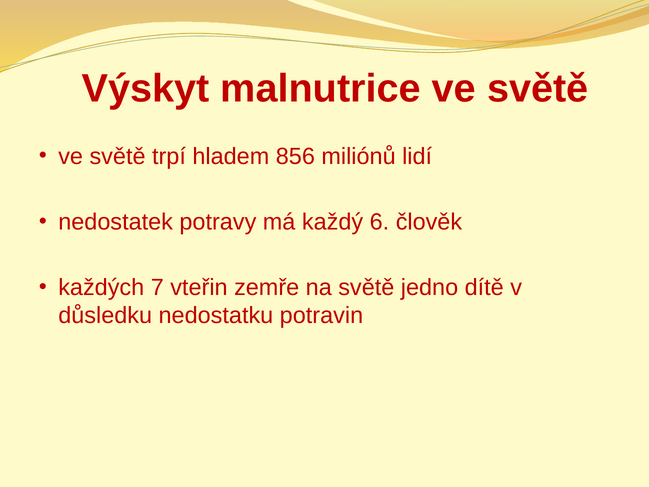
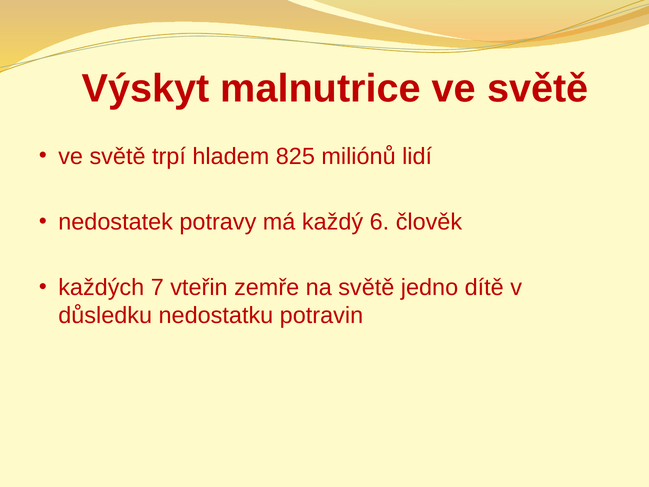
856: 856 -> 825 (295, 156)
